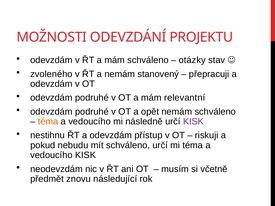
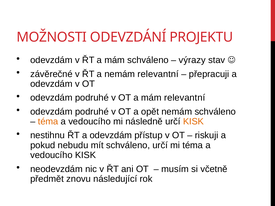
otázky: otázky -> výrazy (192, 60)
zvoleného: zvoleného -> závěrečné (51, 74)
nemám stanovený: stanovený -> relevantní (158, 74)
KISK colour: purple -> orange (193, 122)
